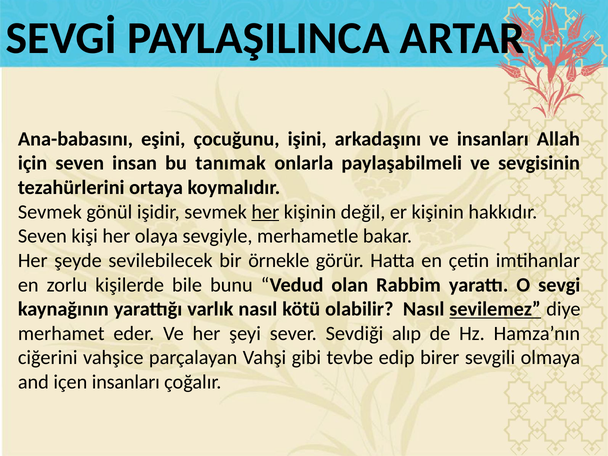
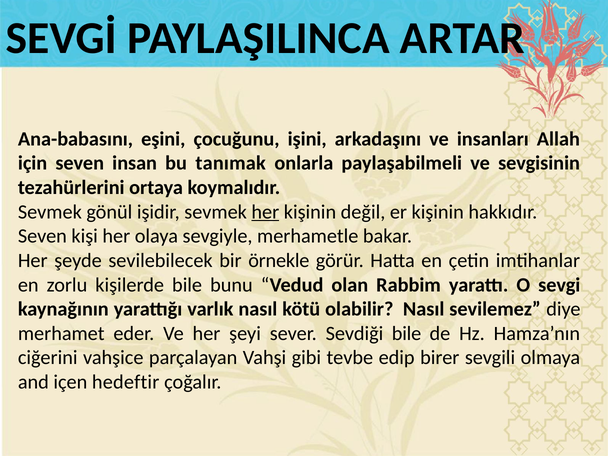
sevilemez underline: present -> none (495, 309)
Sevdiği alıp: alıp -> bile (407, 333)
içen insanları: insanları -> hedeftir (126, 382)
